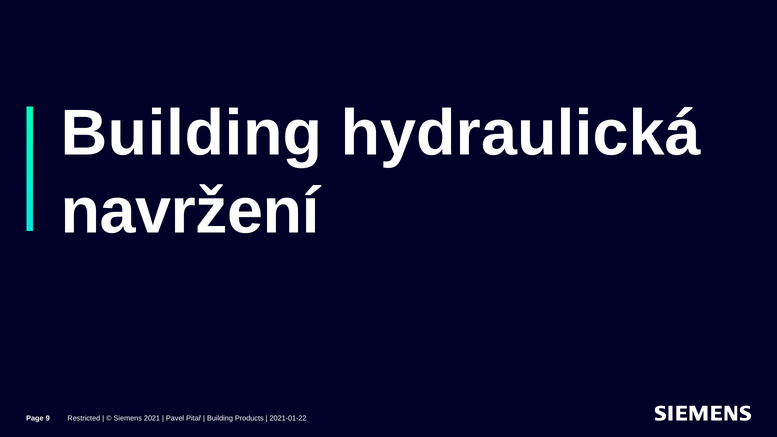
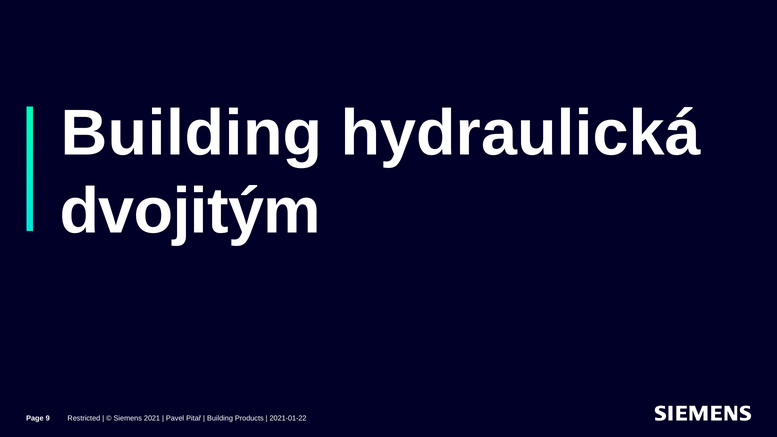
navržení: navržení -> dvojitým (190, 211)
